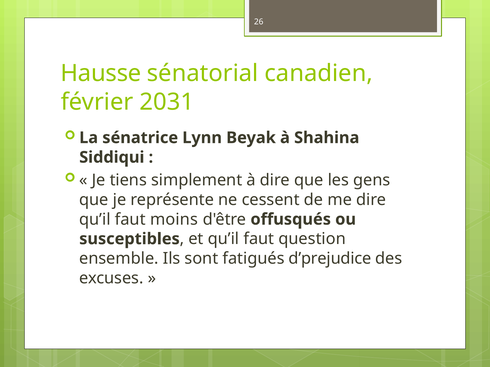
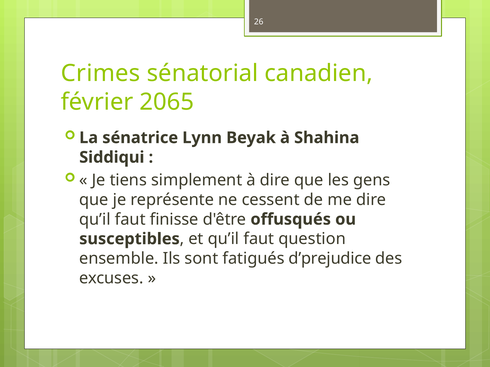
Hausse: Hausse -> Crimes (101, 73)
2031: 2031 -> 2065 (167, 102)
moins: moins -> finisse (174, 220)
